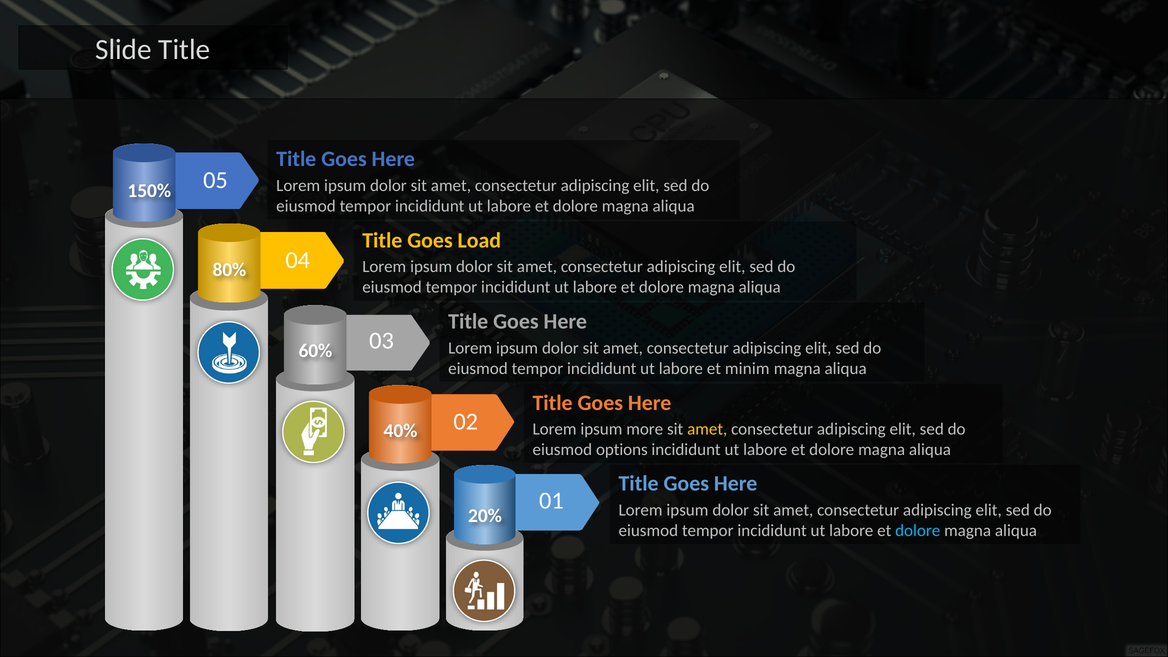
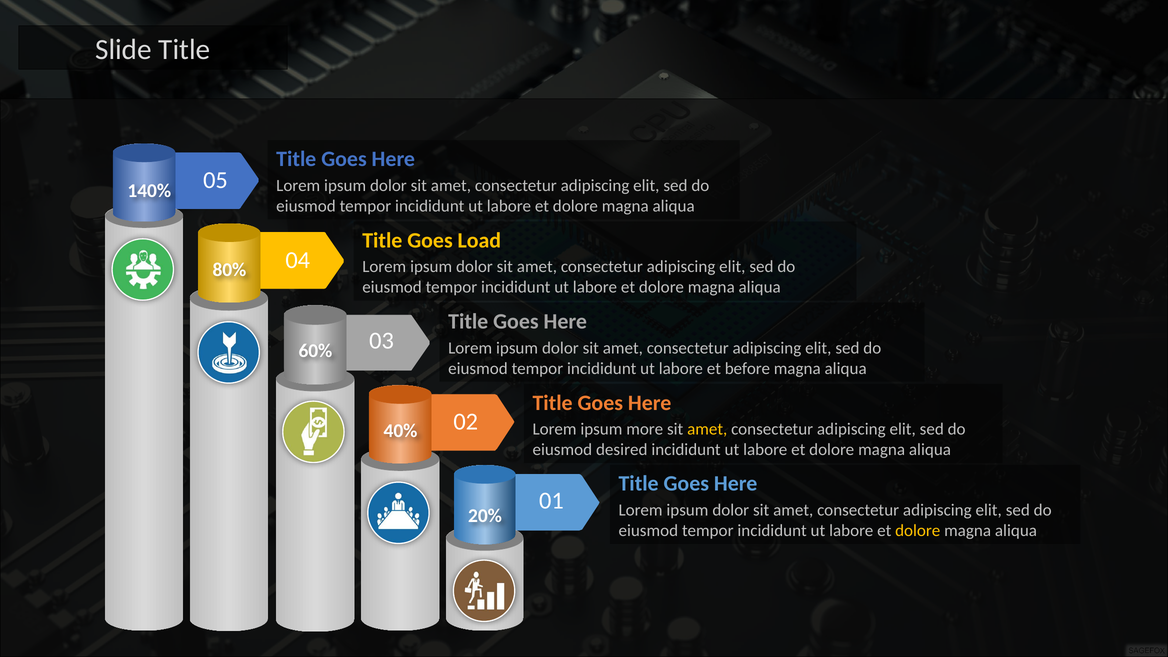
150%: 150% -> 140% (149, 191)
minim: minim -> before (747, 368)
options: options -> desired (622, 450)
dolore colour: light blue -> yellow (918, 531)
